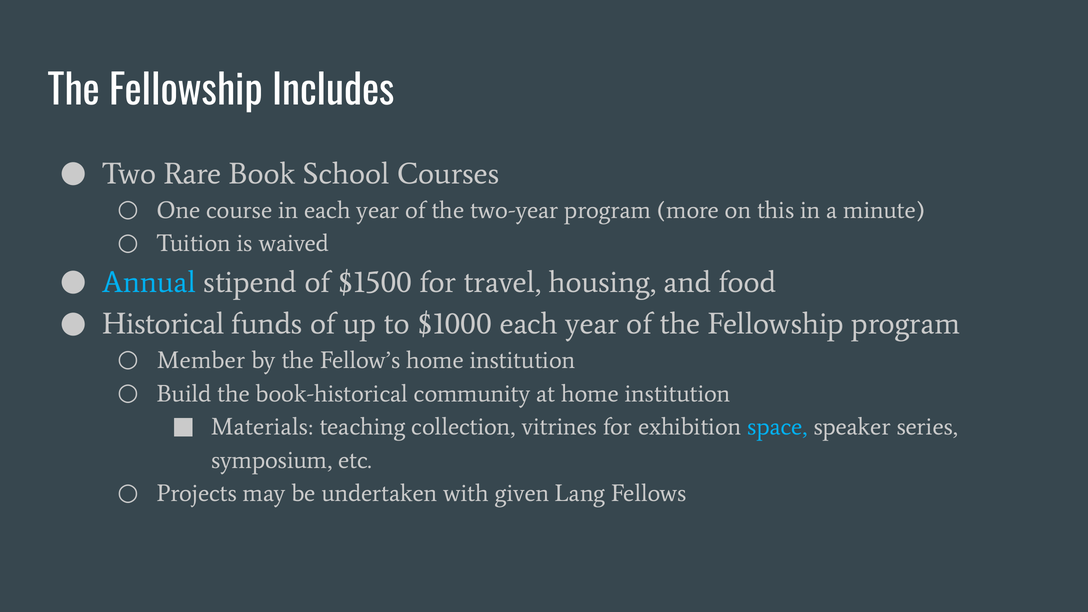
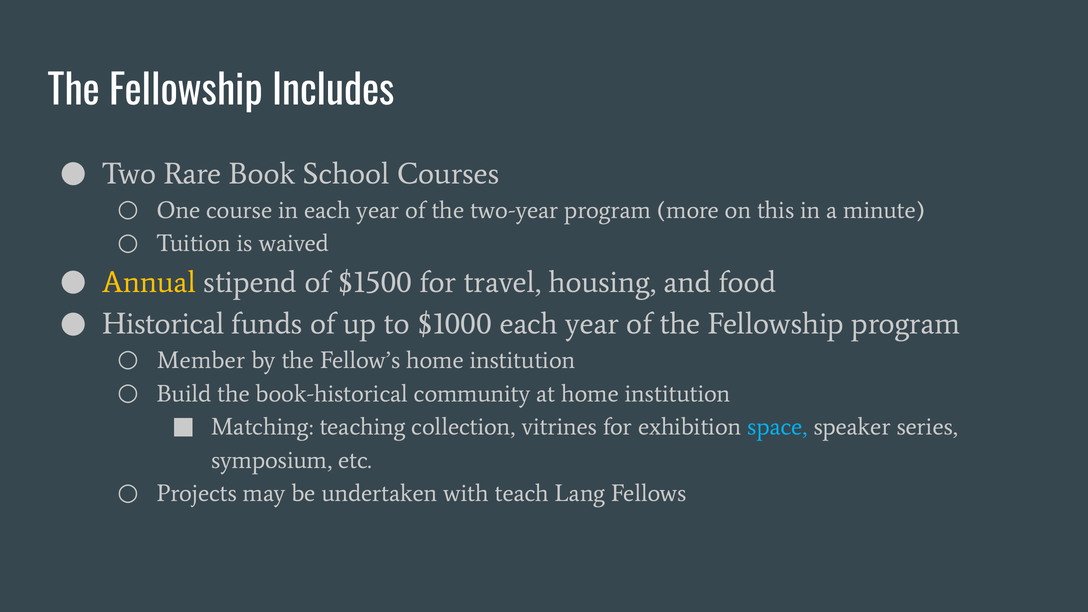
Annual colour: light blue -> yellow (149, 282)
Materials: Materials -> Matching (262, 427)
given: given -> teach (522, 493)
